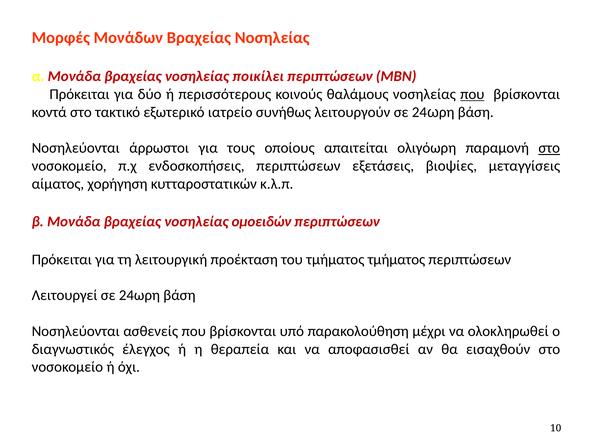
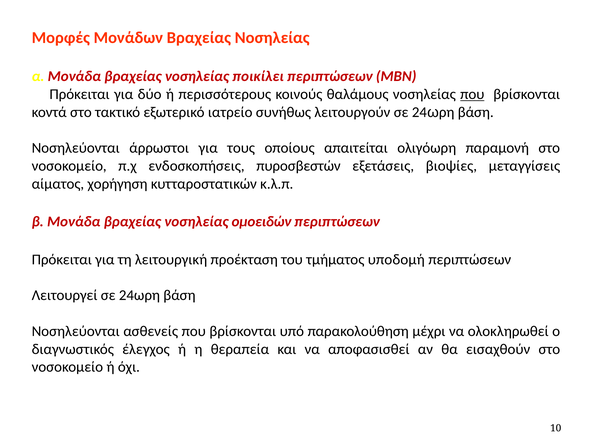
στο underline: present -> none (549, 148)
ενδοσκοπήσεις περιπτώσεων: περιπτώσεων -> πυροσβεστών (299, 166)
τμήματος τμήματος: τμήματος -> υποδομή (396, 259)
